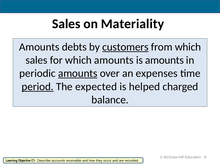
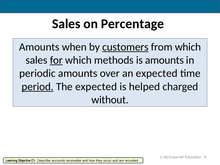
Materiality: Materiality -> Percentage (133, 24)
debts: debts -> when (74, 47)
for underline: none -> present (56, 60)
which amounts: amounts -> methods (114, 60)
amounts underline: present -> none (78, 73)
an expenses: expenses -> expected (157, 73)
balance: balance -> without (110, 100)
